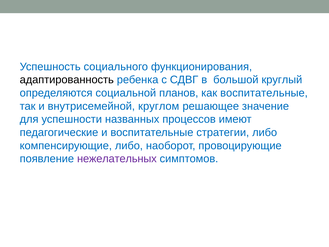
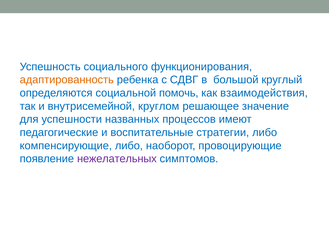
адаптированность colour: black -> orange (67, 80)
планов: планов -> помочь (179, 93)
как воспитательные: воспитательные -> взаимодействия (264, 93)
